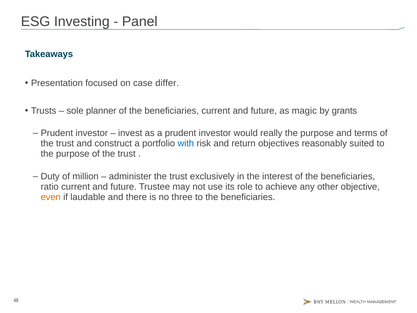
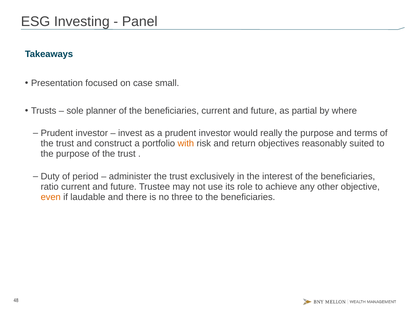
differ: differ -> small (167, 83)
magic: magic -> partial (304, 111)
grants: grants -> where (344, 111)
with colour: blue -> orange (186, 143)
million: million -> period (86, 176)
